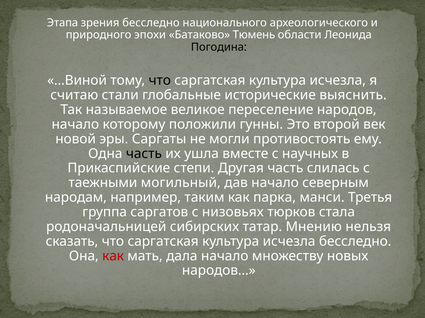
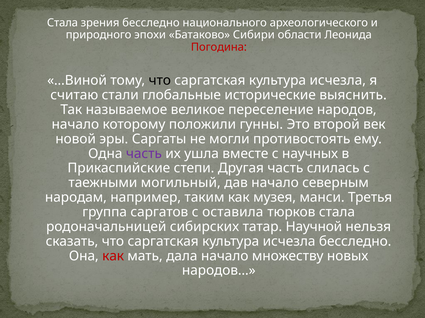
Этапа: Этапа -> Стала (62, 23)
Тюмень: Тюмень -> Сибири (254, 35)
Погодина colour: black -> red (219, 47)
часть colour: black -> purple (144, 154)
парка: парка -> музея (275, 198)
низовьях: низовьях -> оставила (233, 213)
Мнению: Мнению -> Научной (314, 227)
